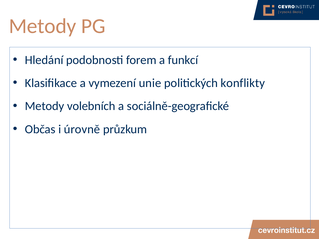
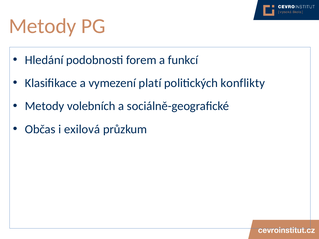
unie: unie -> platí (150, 83)
úrovně: úrovně -> exilová (82, 129)
